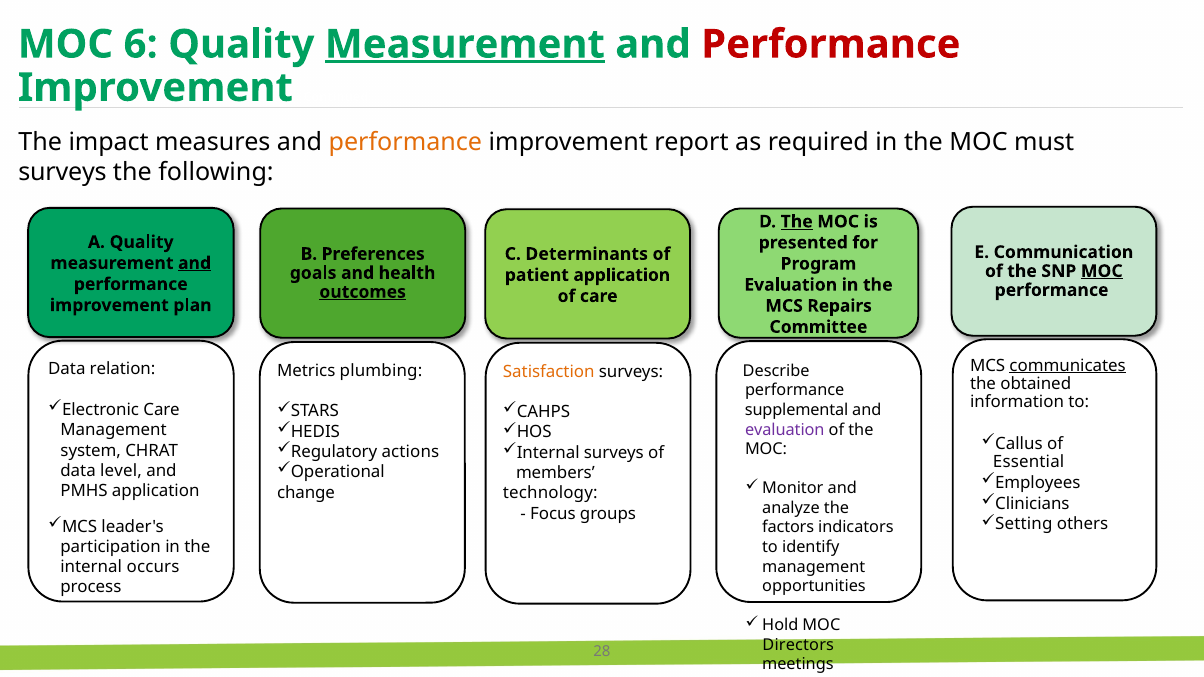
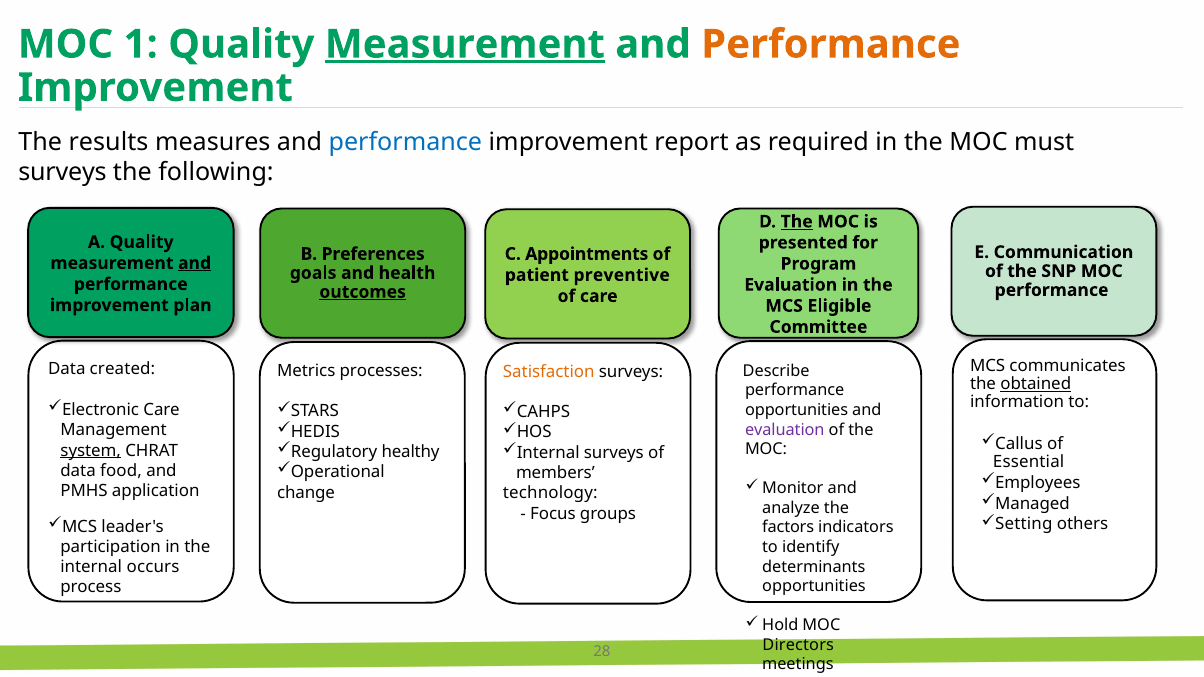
6: 6 -> 1 (141, 44)
Performance colour: red -> orange (831, 44)
impact: impact -> results (109, 143)
performance colour: orange -> blue (405, 143)
Determinants: Determinants -> Appointments (587, 254)
MOC underline: present -> none (1102, 271)
patient application: application -> preventive (622, 275)
Repairs: Repairs -> Eligible (839, 306)
communicates underline: present -> none (1068, 366)
relation: relation -> created (122, 369)
plumbing: plumbing -> processes (381, 371)
obtained underline: none -> present (1036, 384)
supplemental: supplemental -> opportunities (797, 410)
actions: actions -> healthy (411, 452)
system underline: none -> present (91, 451)
level: level -> food (121, 471)
Clinicians: Clinicians -> Managed (1032, 504)
management: management -> determinants (814, 567)
